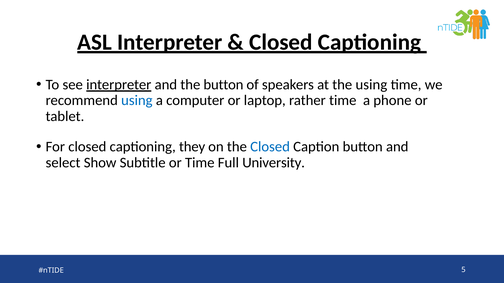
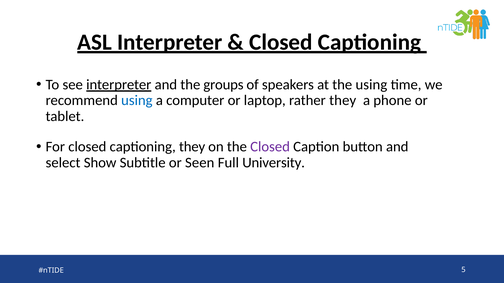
the button: button -> groups (223, 85)
rather time: time -> they (343, 101)
Closed colour: blue -> purple (270, 147)
or Time: Time -> Seen (200, 163)
